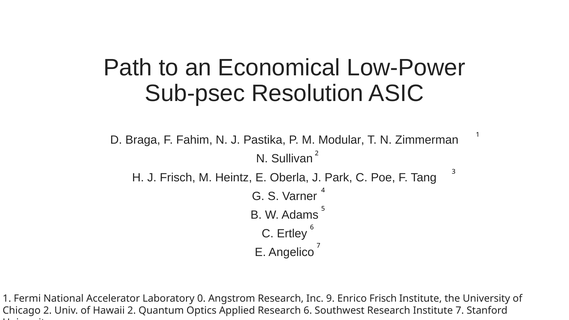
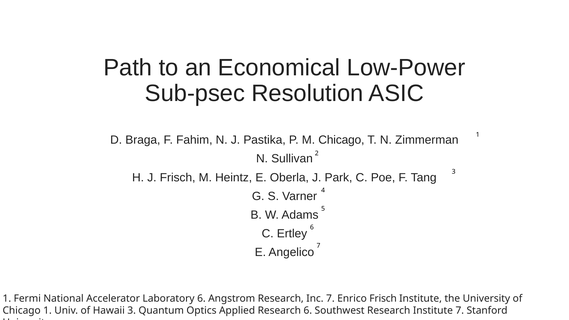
M Modular: Modular -> Chicago (341, 140)
Laboratory 0: 0 -> 6 (201, 299)
Inc 9: 9 -> 7 (330, 299)
Chicago 2: 2 -> 1 (48, 311)
Hawaii 2: 2 -> 3 (132, 311)
